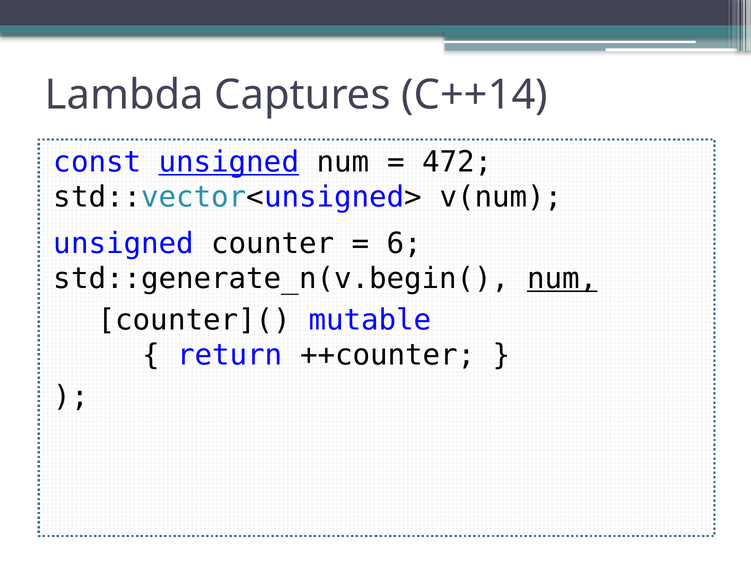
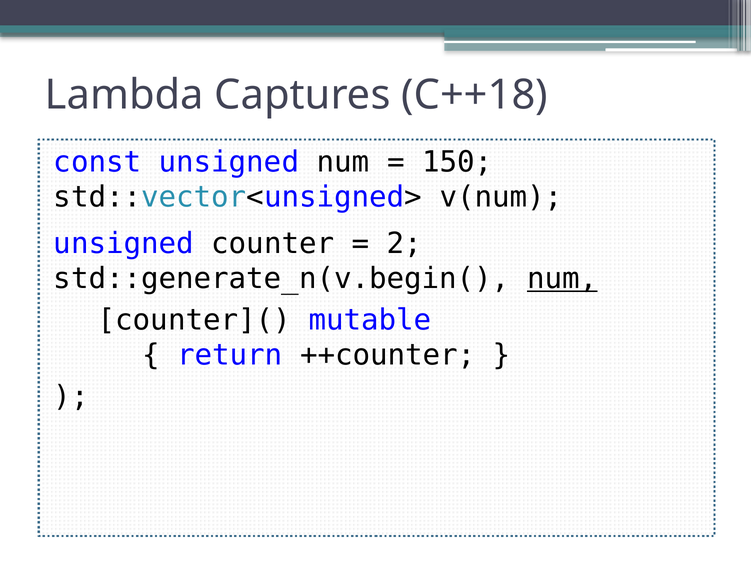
C++14: C++14 -> C++18 (475, 95)
unsigned underline: present -> none (229, 162)
472: 472 -> 150 (457, 162)
6: 6 -> 2 (404, 244)
